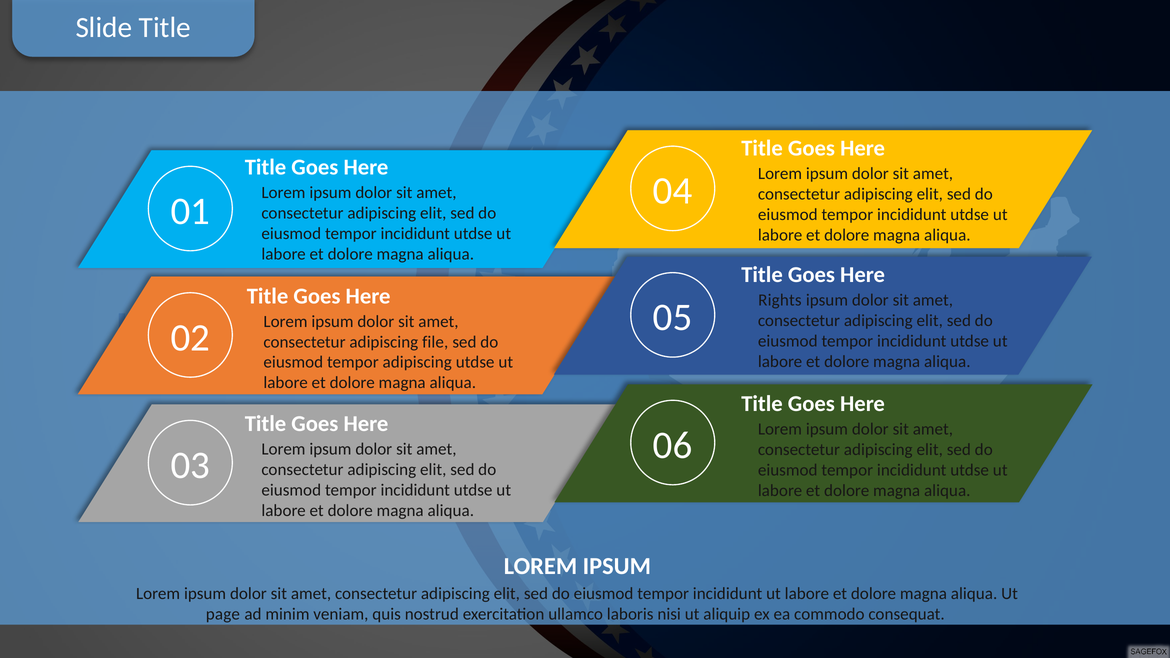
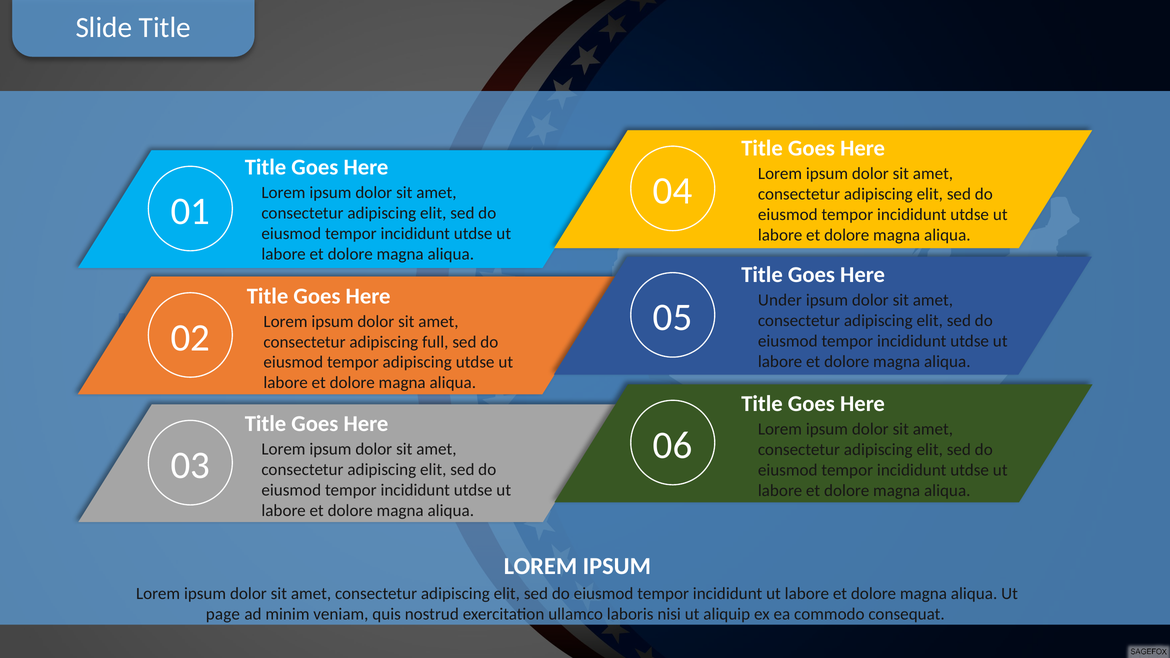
Rights: Rights -> Under (780, 300)
file: file -> full (435, 342)
